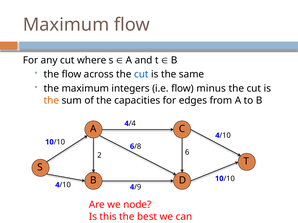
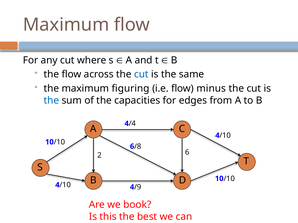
integers: integers -> figuring (131, 89)
the colour: orange -> blue (51, 101)
node: node -> book (137, 205)
